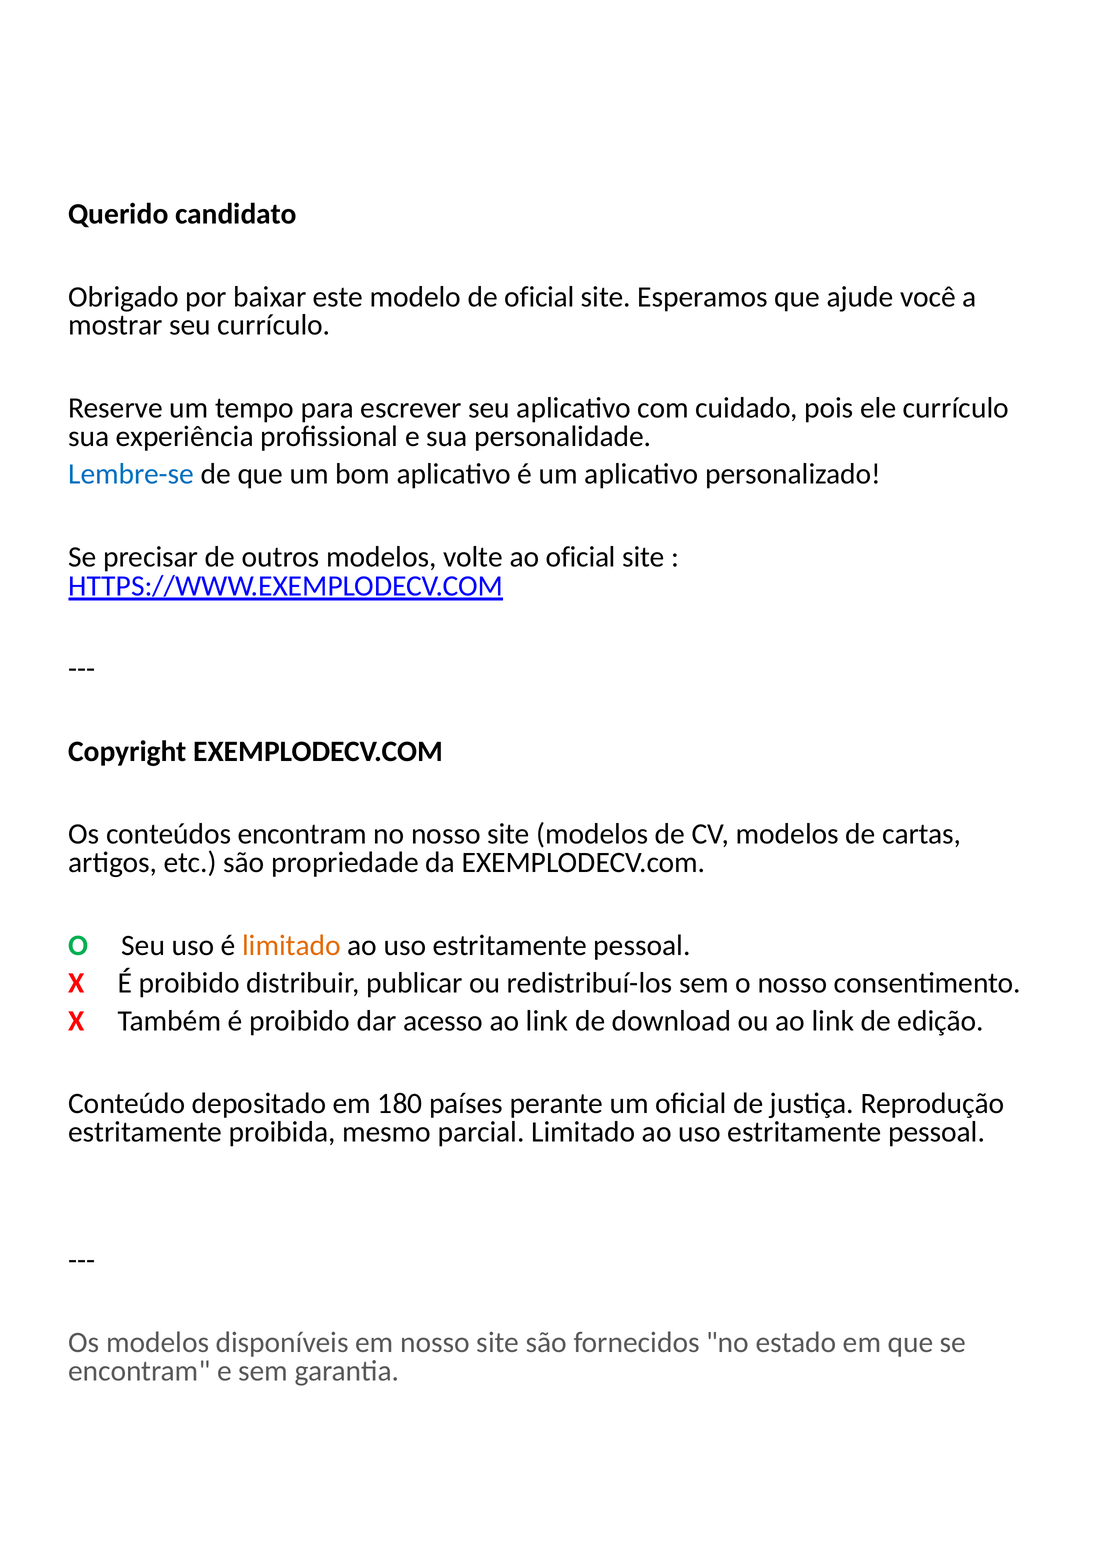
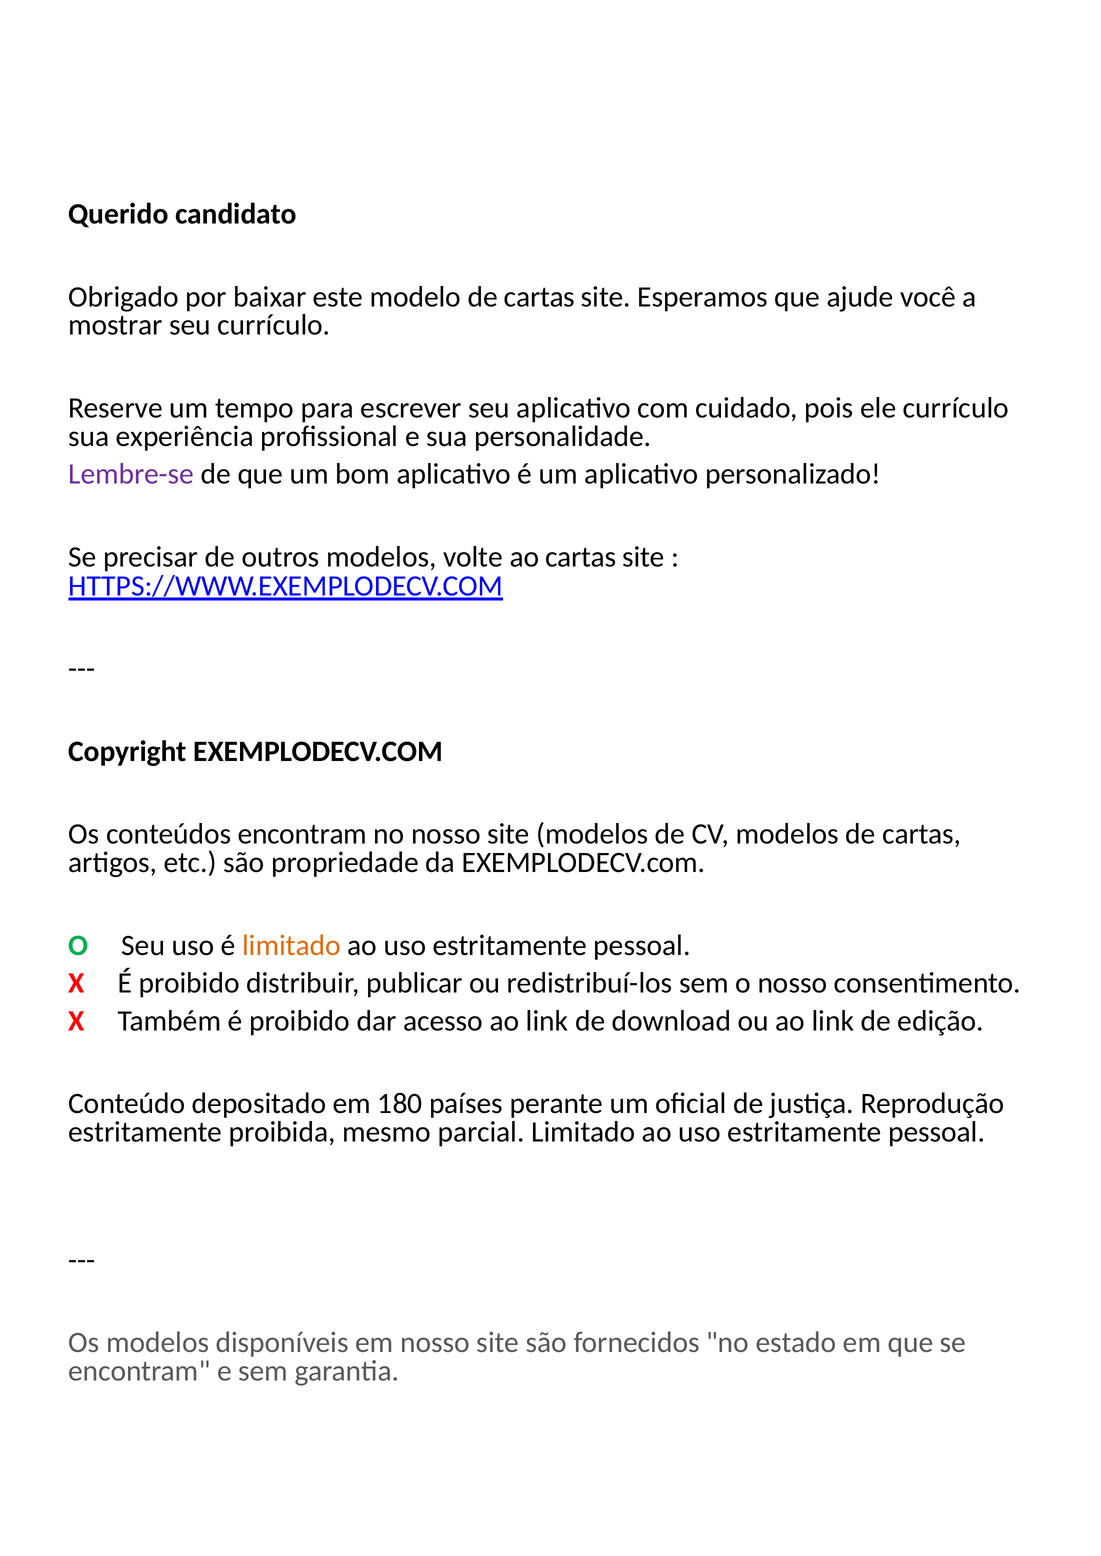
modelo de oficial: oficial -> cartas (540, 297)
Lembre-se colour: blue -> purple (131, 474)
ao oficial: oficial -> cartas (581, 557)
